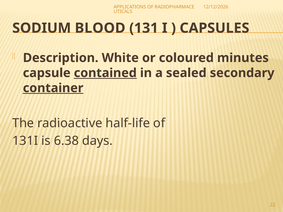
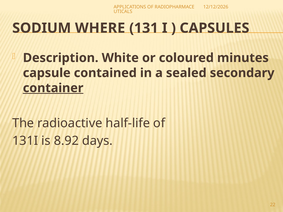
BLOOD: BLOOD -> WHERE (100, 28)
contained underline: present -> none (105, 73)
6.38: 6.38 -> 8.92 (66, 141)
